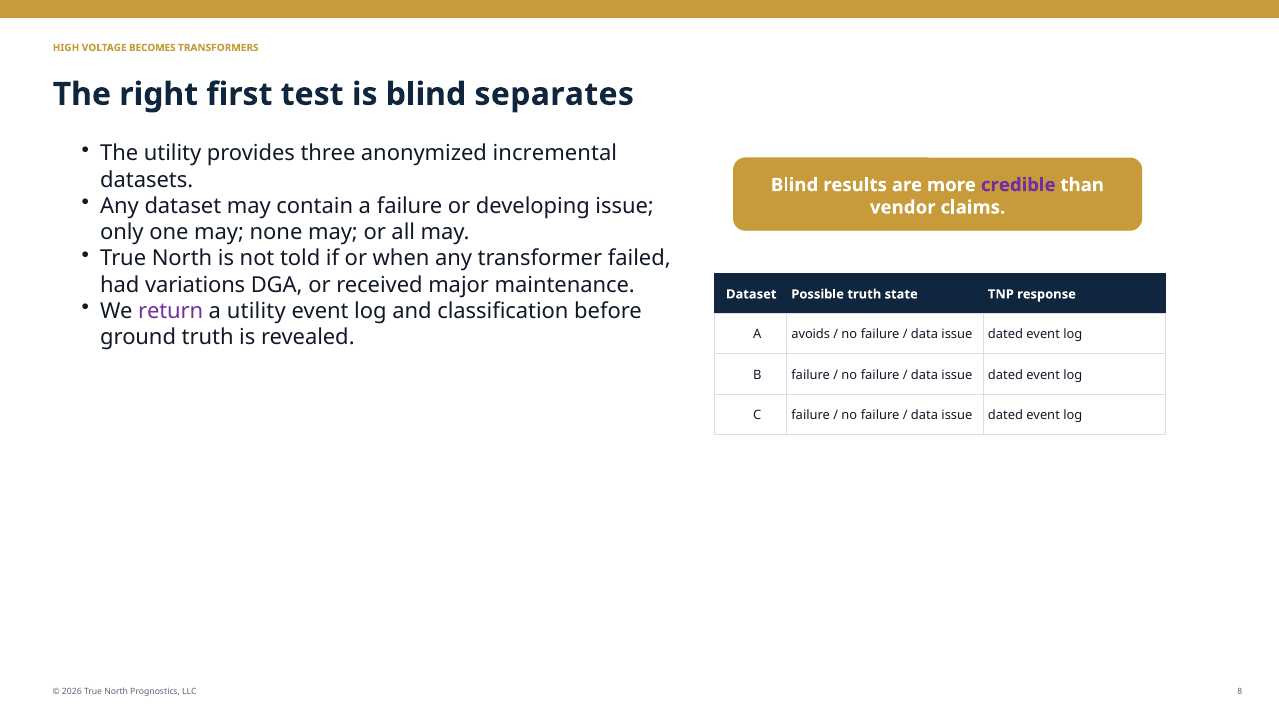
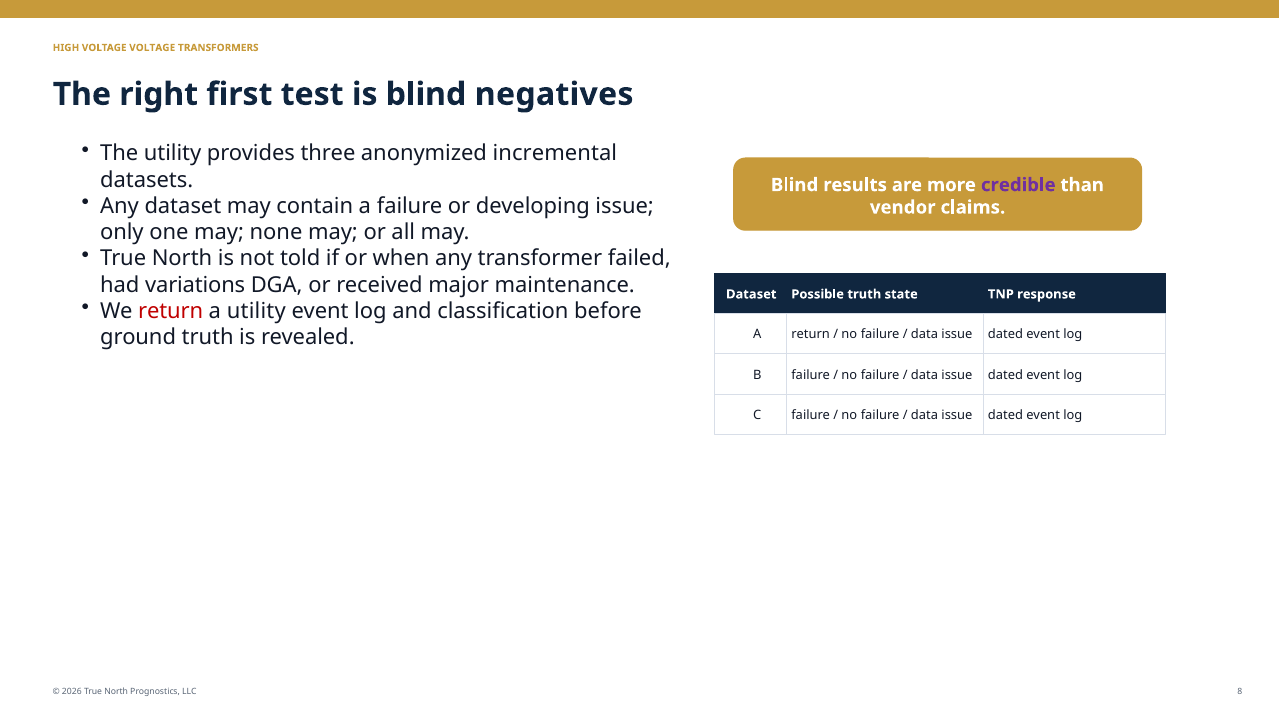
VOLTAGE BECOMES: BECOMES -> VOLTAGE (152, 48)
separates: separates -> negatives (554, 94)
return colour: purple -> red (171, 311)
A avoids: avoids -> return (811, 335)
